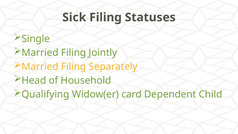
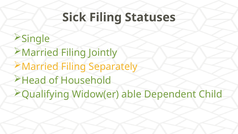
card: card -> able (131, 94)
